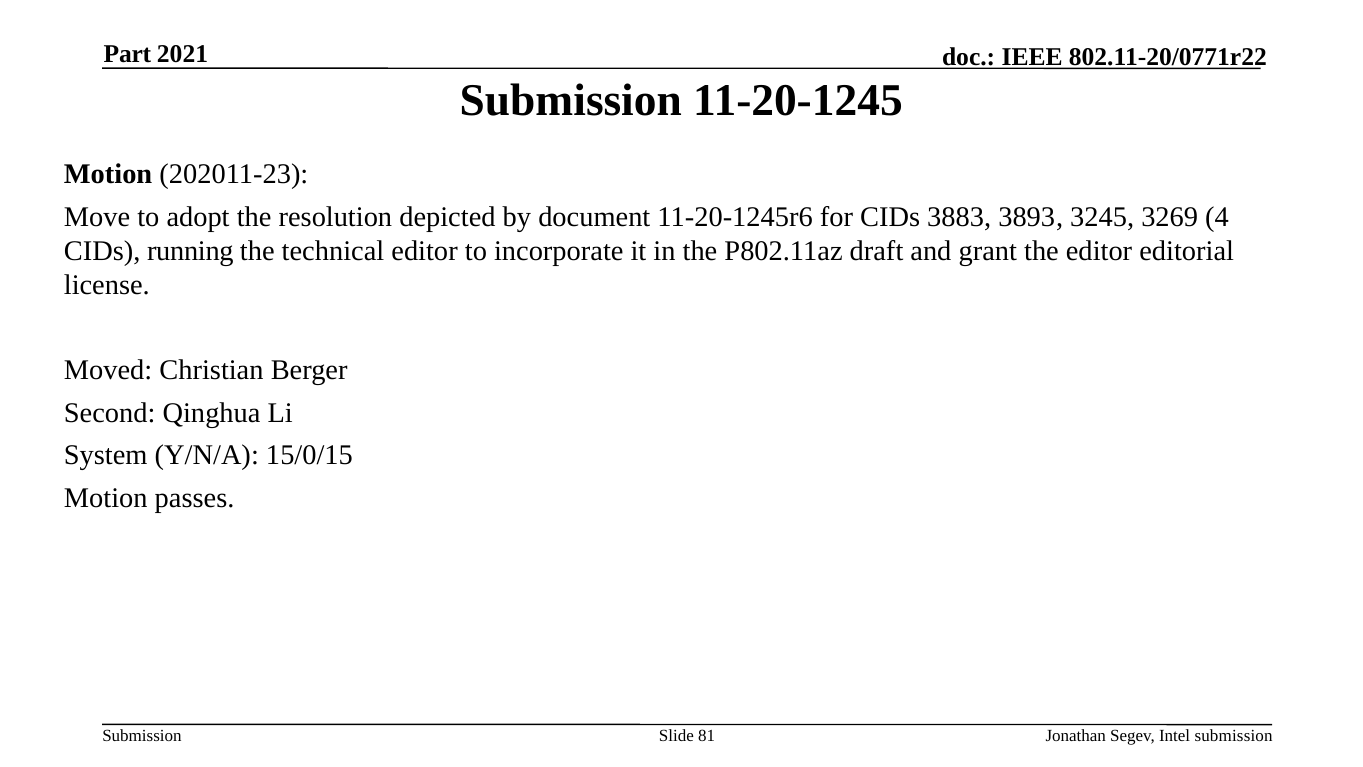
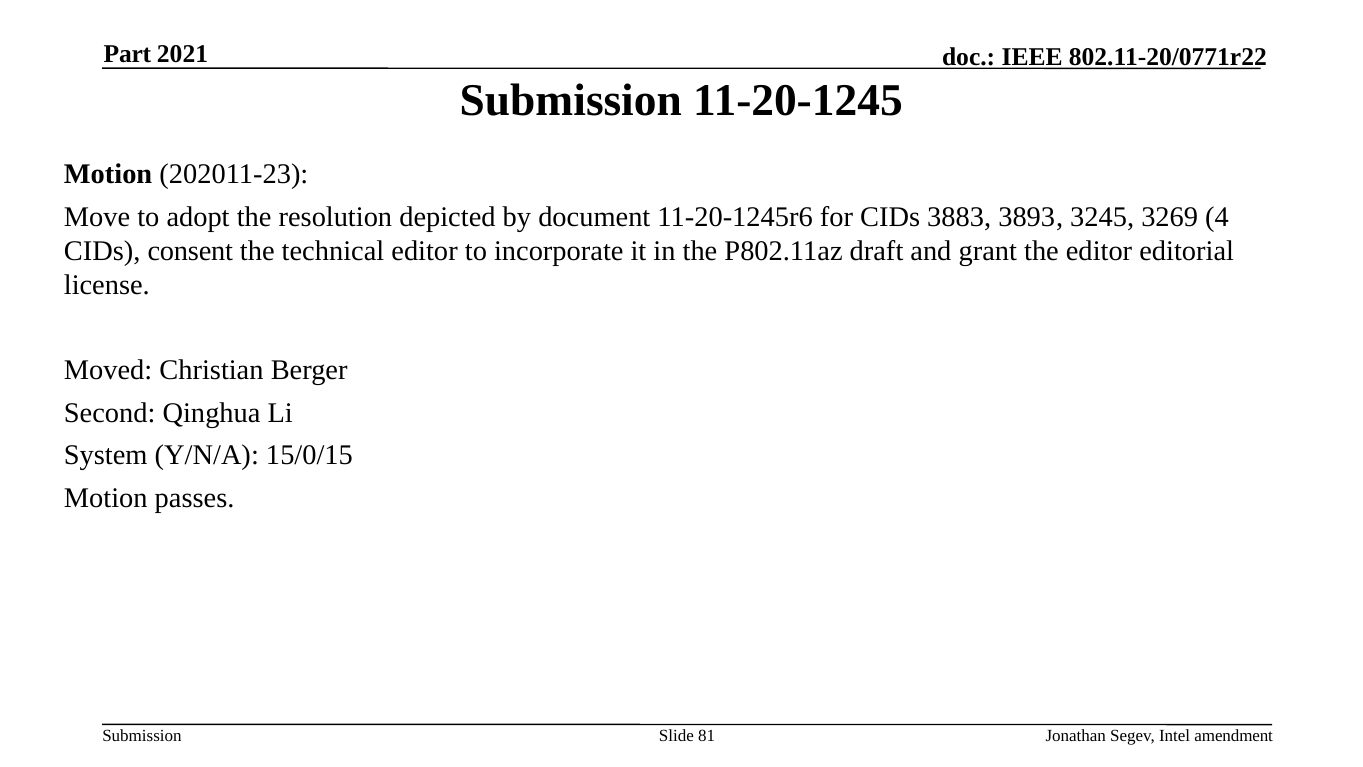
running: running -> consent (190, 251)
Intel submission: submission -> amendment (1234, 735)
